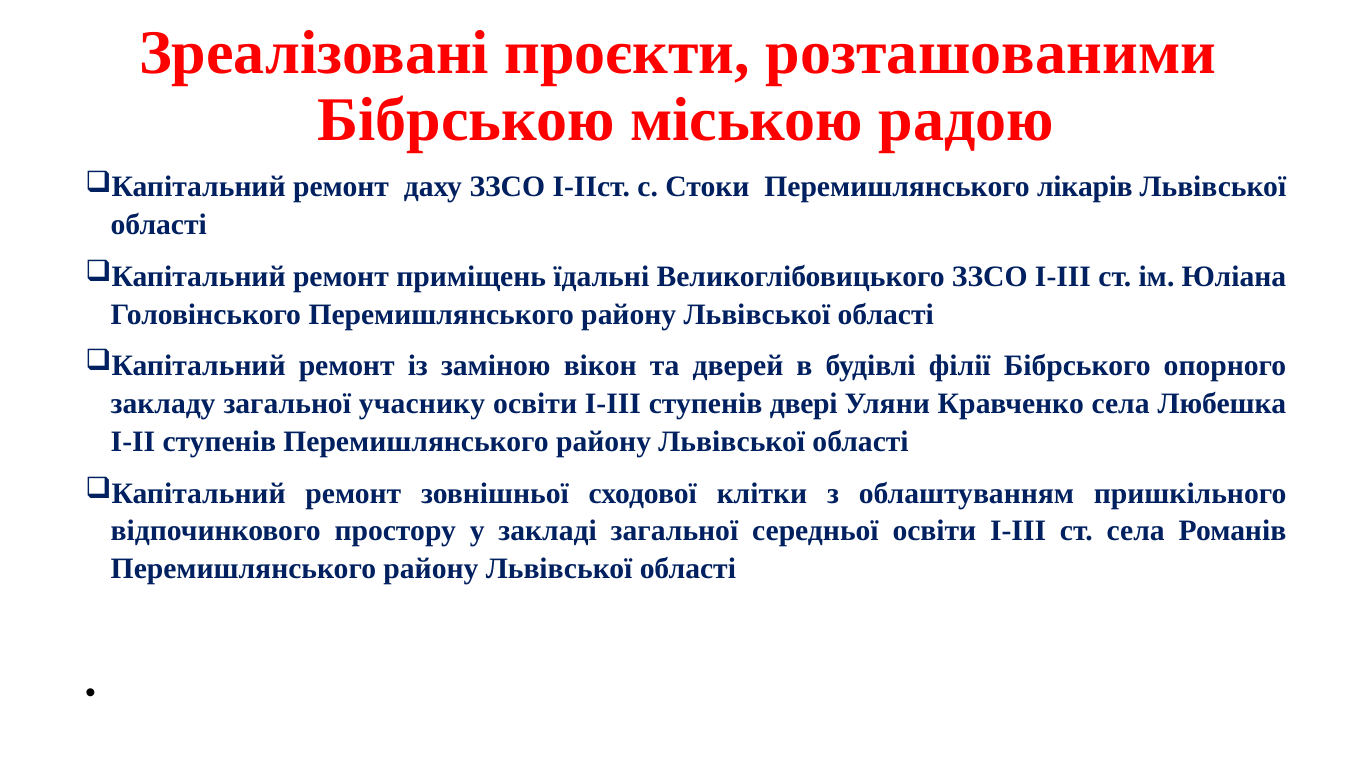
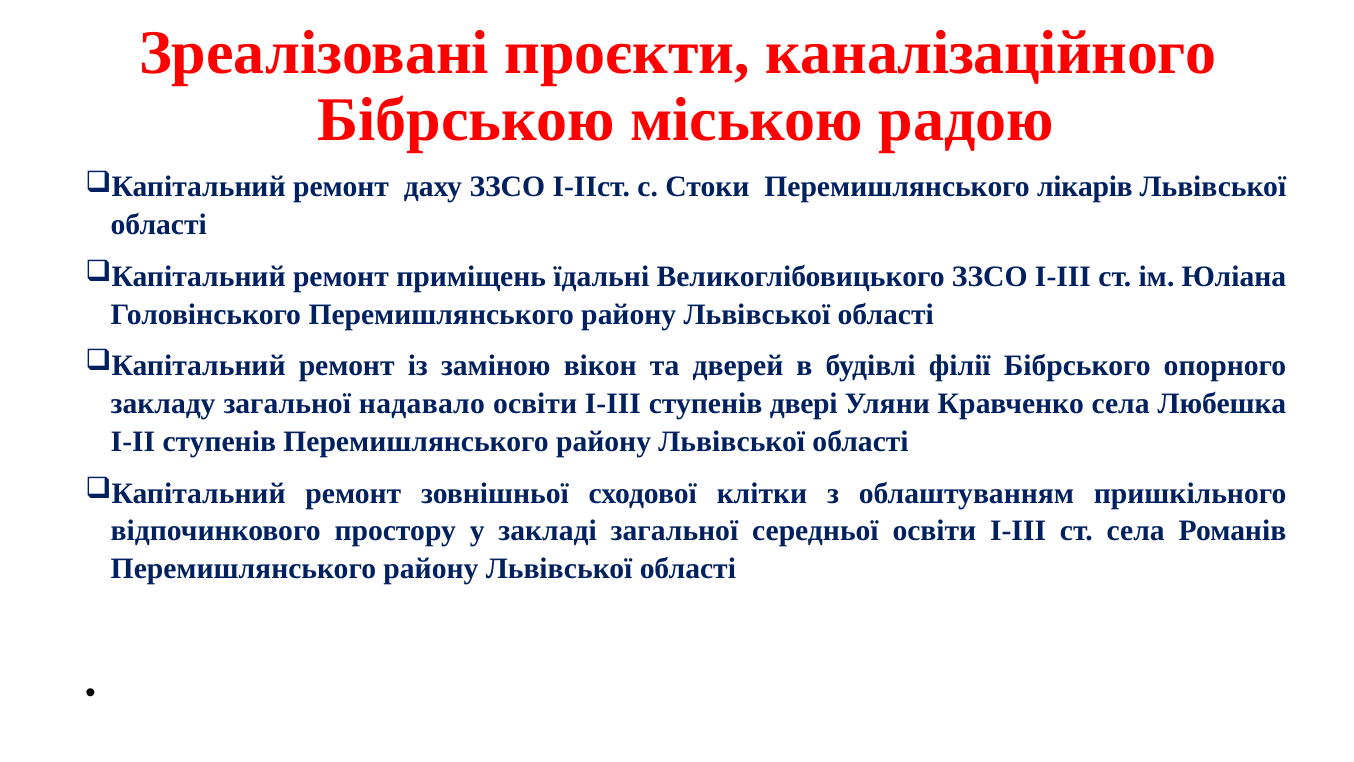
розташованими: розташованими -> каналізаційного (991, 53)
учаснику: учаснику -> надавало (422, 404)
